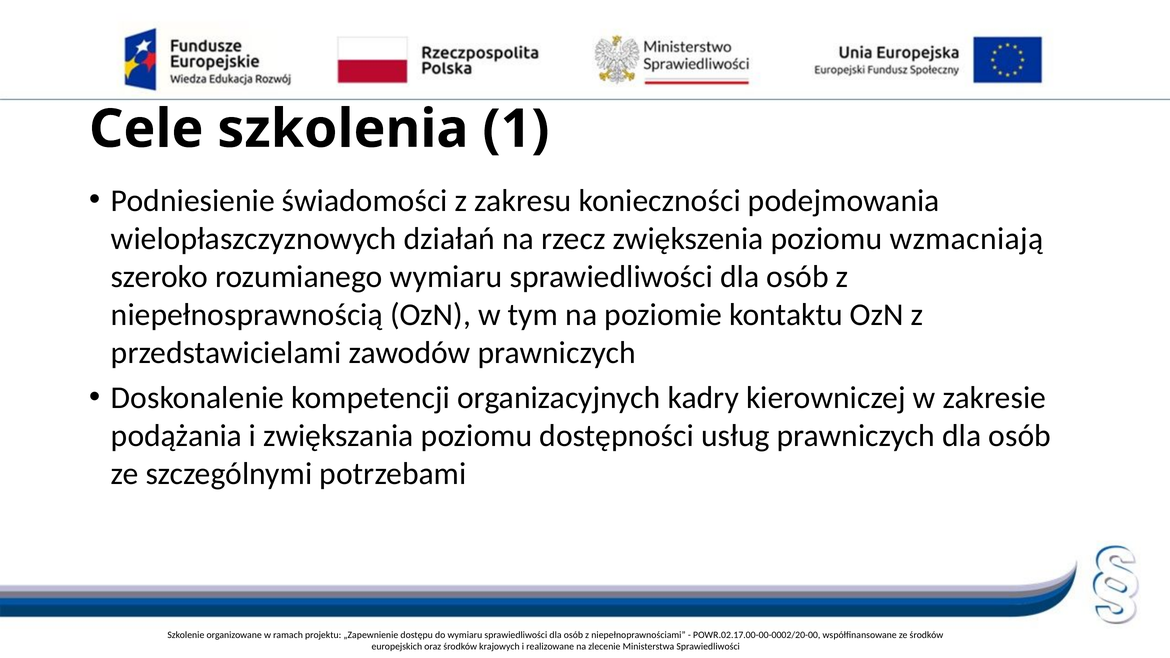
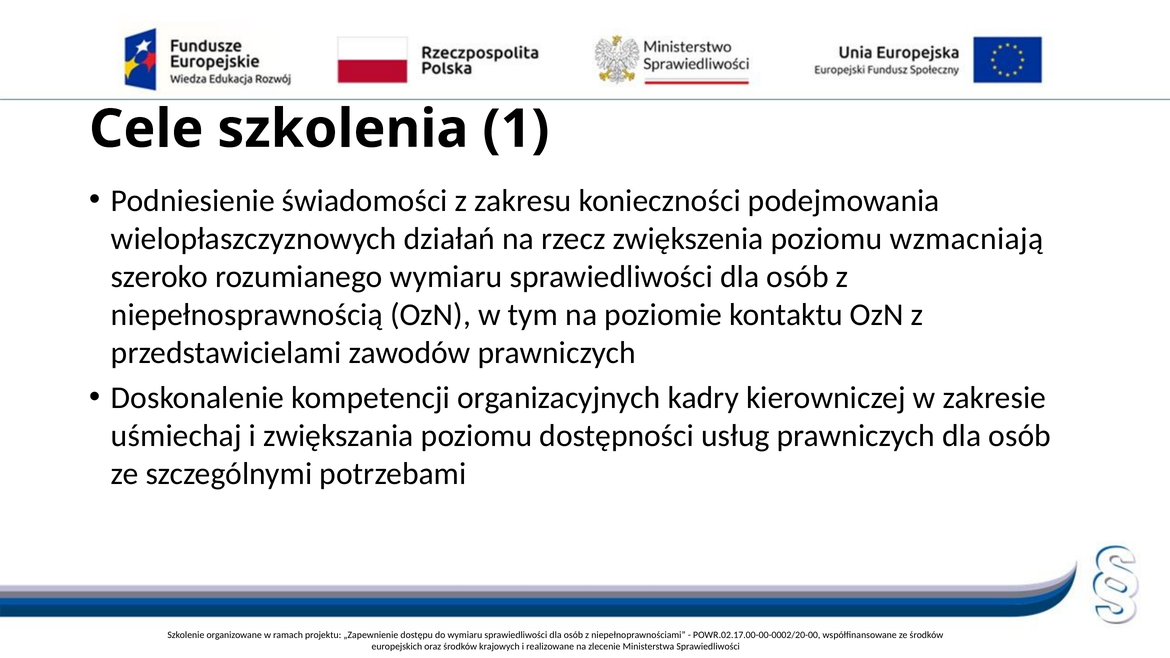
podążania: podążania -> uśmiechaj (176, 436)
